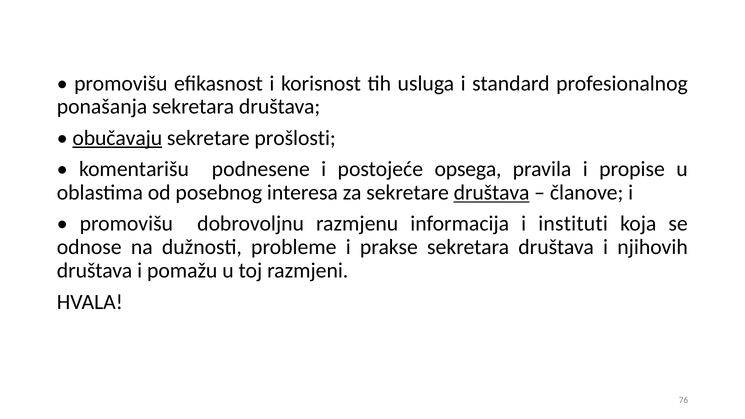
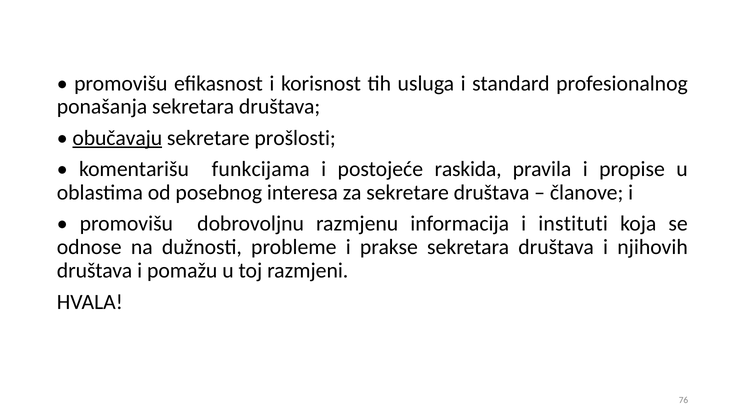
podnesene: podnesene -> funkcijama (261, 169)
opsega: opsega -> raskida (468, 169)
društava underline: present -> none (492, 193)
